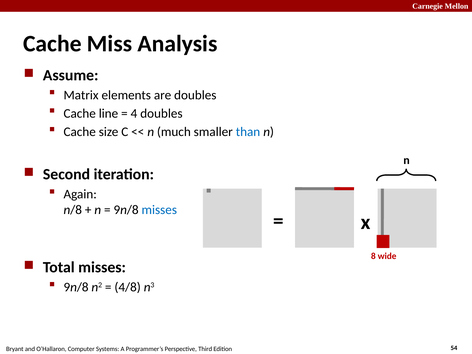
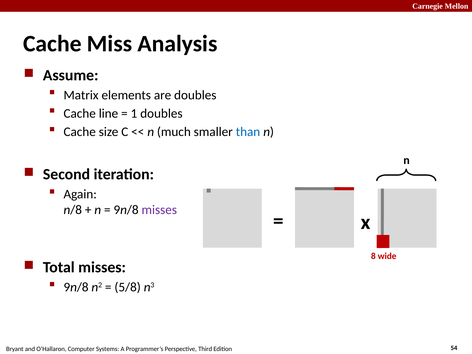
4: 4 -> 1 (134, 113)
misses colour: blue -> purple (159, 210)
4/8: 4/8 -> 5/8 (128, 287)
